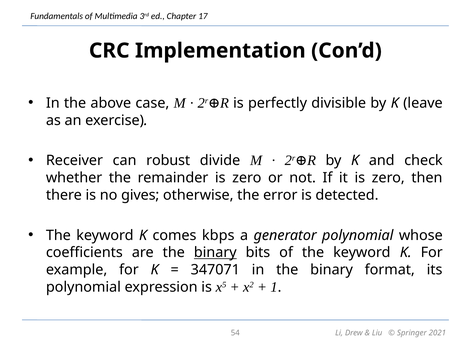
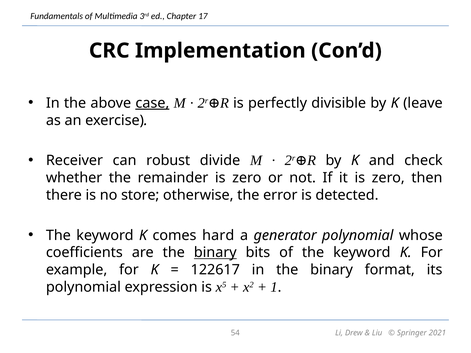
case underline: none -> present (152, 103)
gives: gives -> store (140, 195)
kbps: kbps -> hard (218, 235)
347071: 347071 -> 122617 (215, 270)
